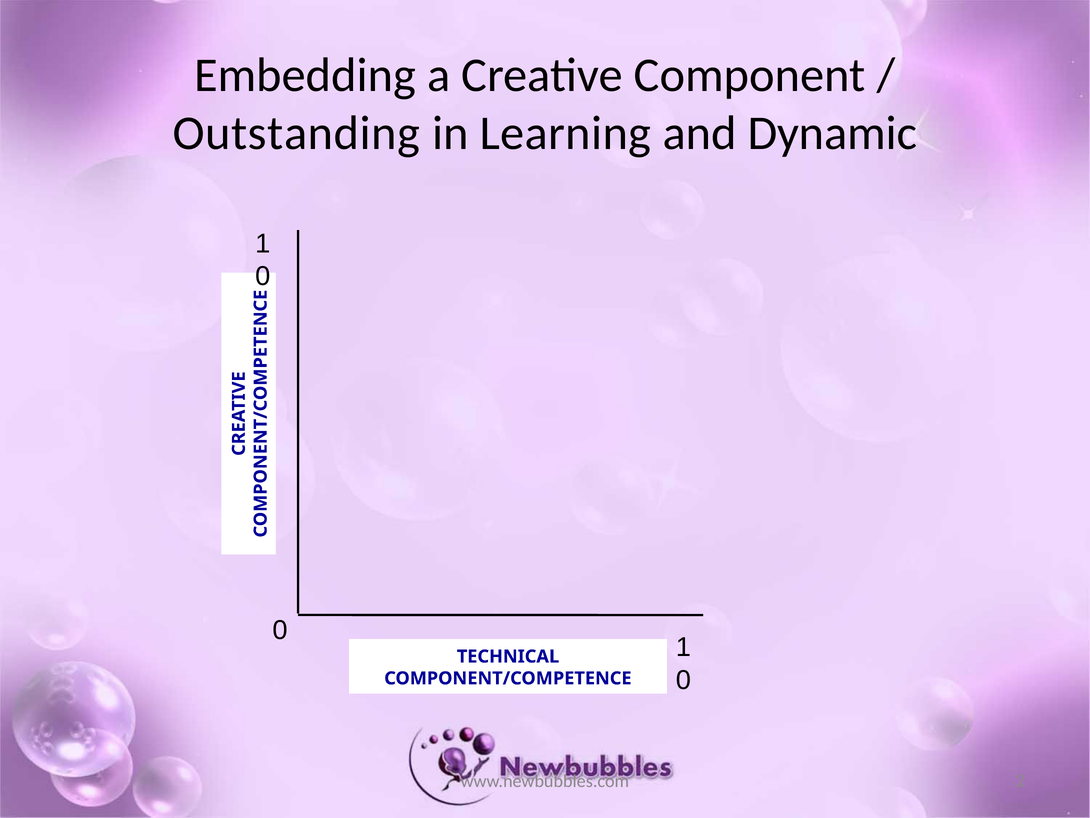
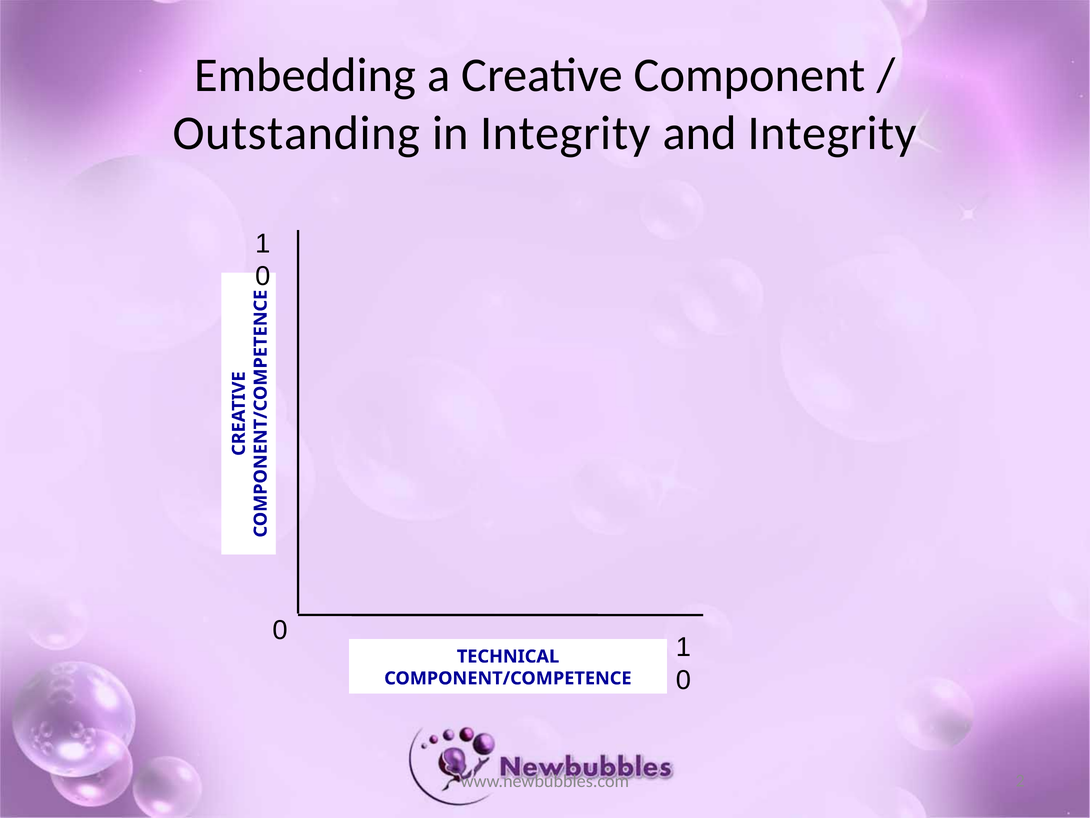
in Learning: Learning -> Integrity (565, 133)
and Dynamic: Dynamic -> Integrity (832, 133)
